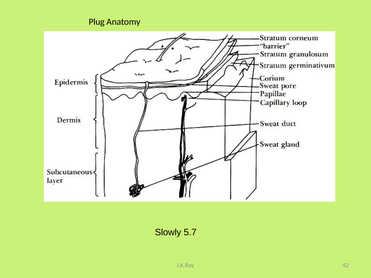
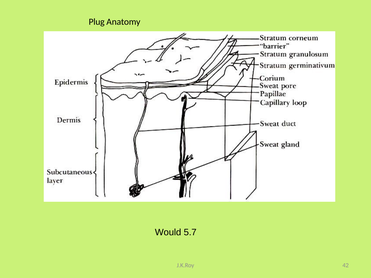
Slowly: Slowly -> Would (168, 232)
